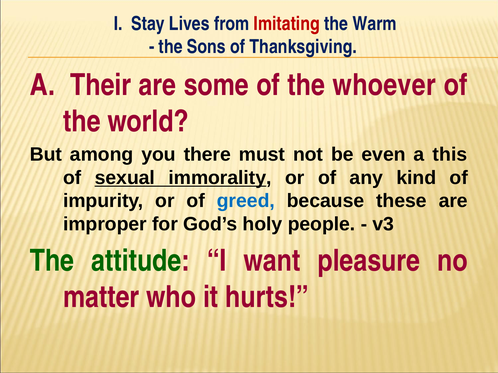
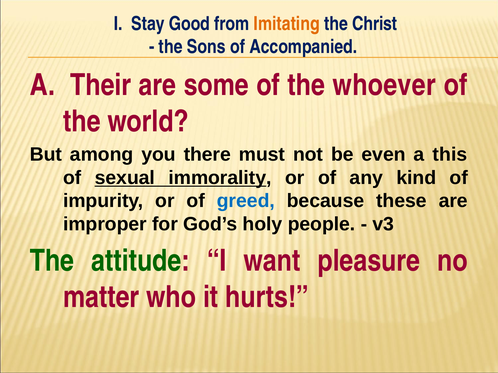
Lives: Lives -> Good (189, 24)
Imitating colour: red -> orange (287, 24)
Warm: Warm -> Christ (375, 24)
Thanksgiving: Thanksgiving -> Accompanied (303, 47)
